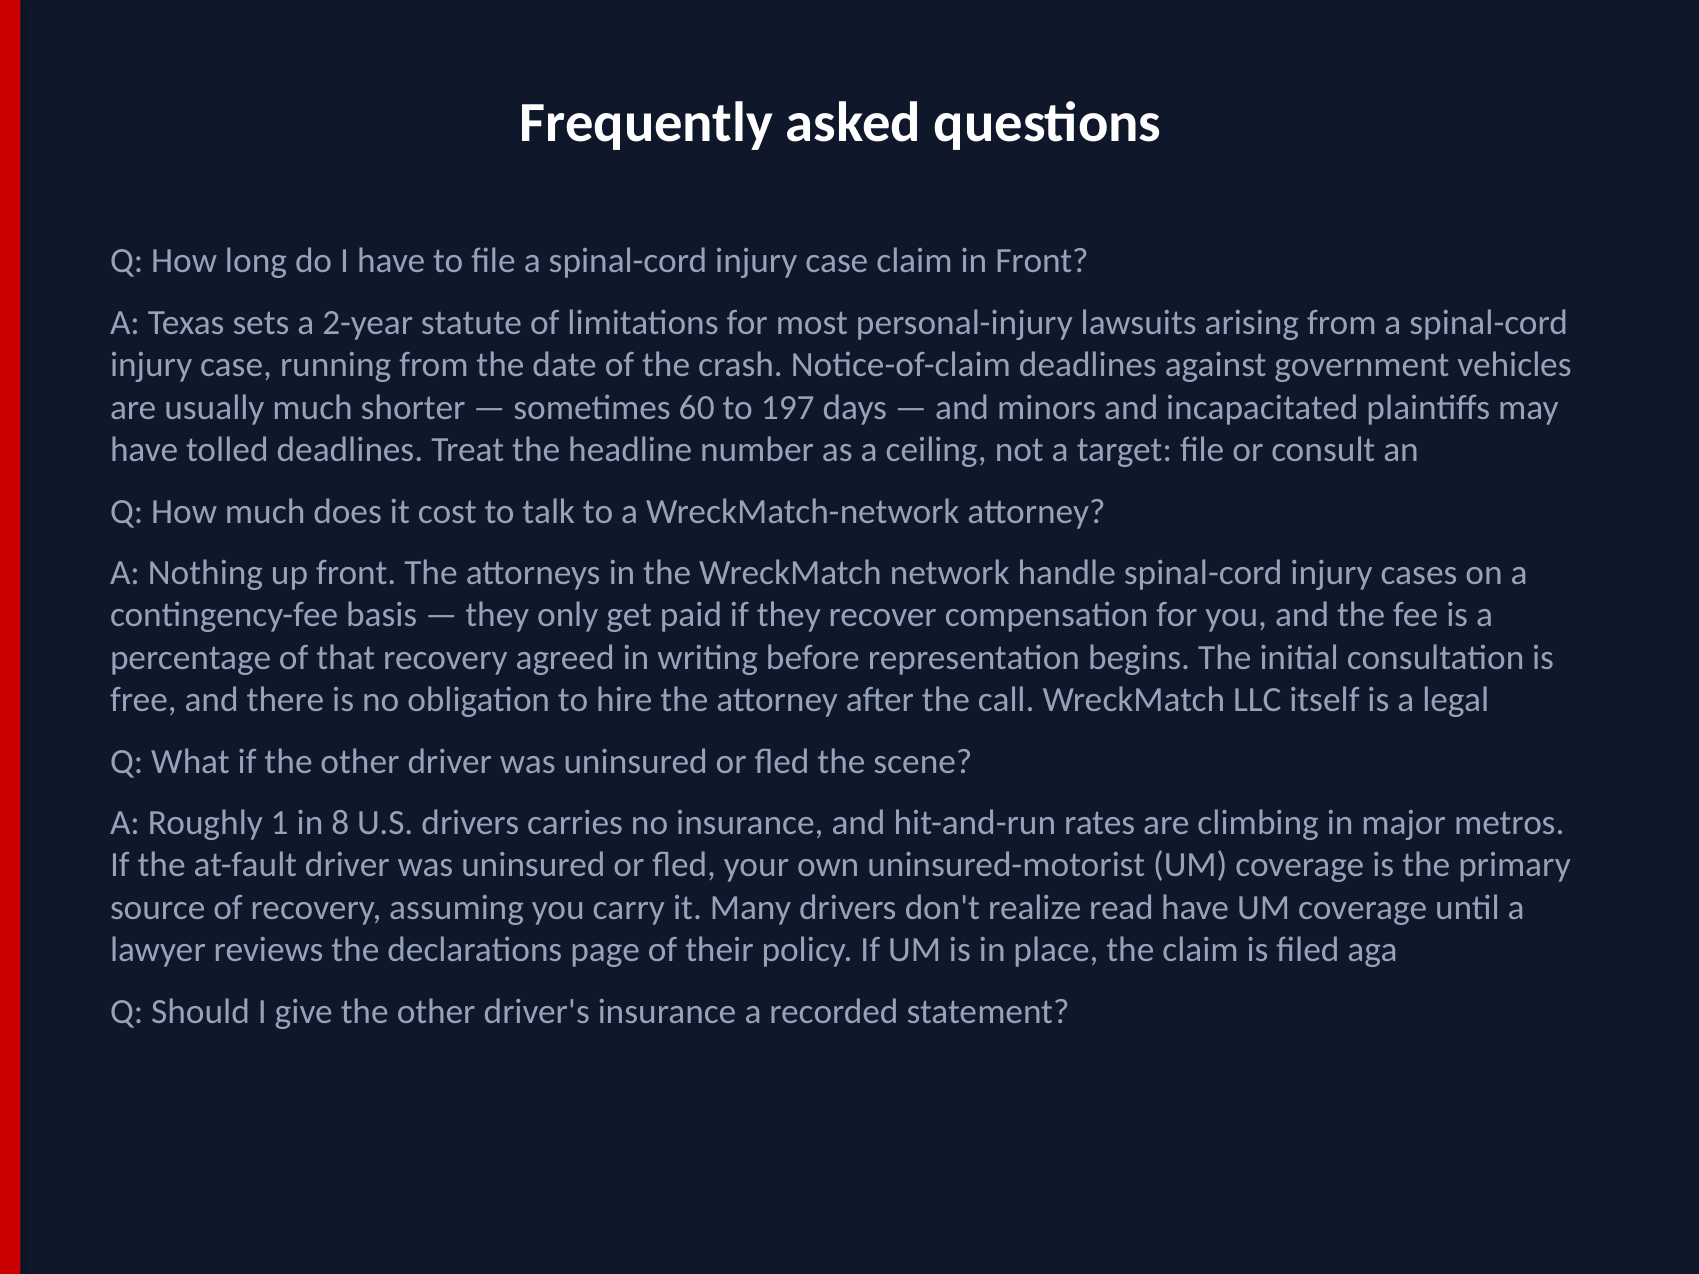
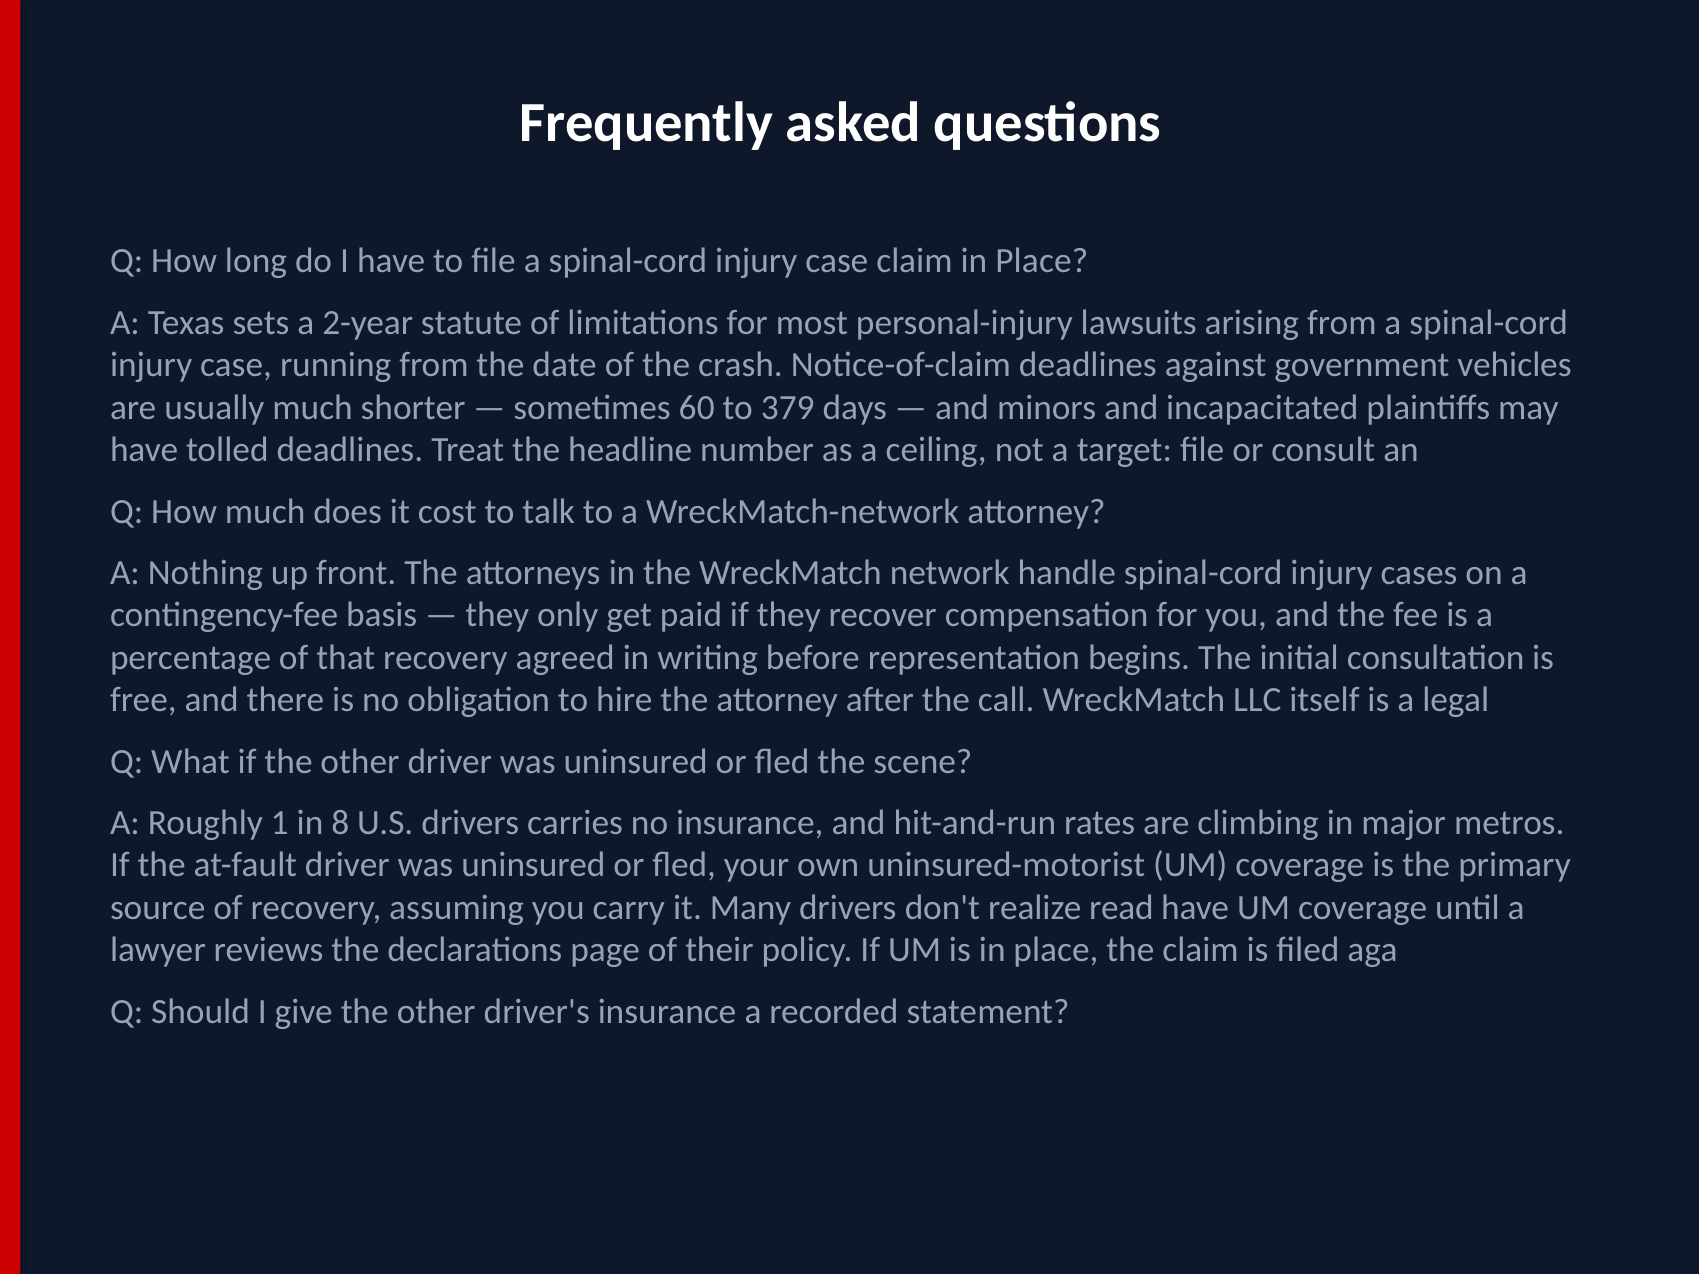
claim in Front: Front -> Place (1042, 261)
197: 197 -> 379 (788, 408)
